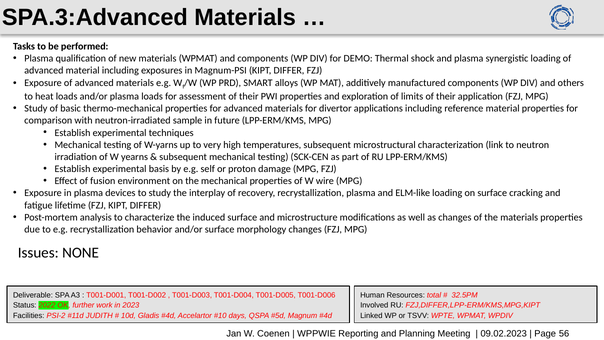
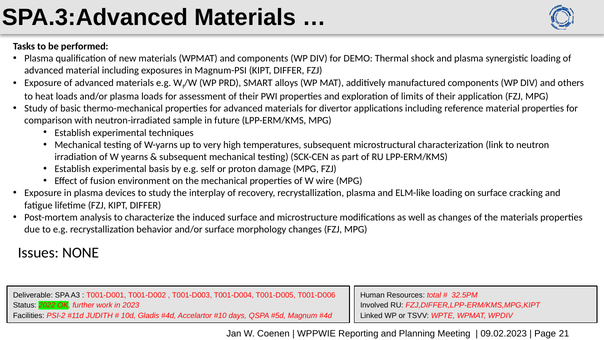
56: 56 -> 21 (564, 333)
